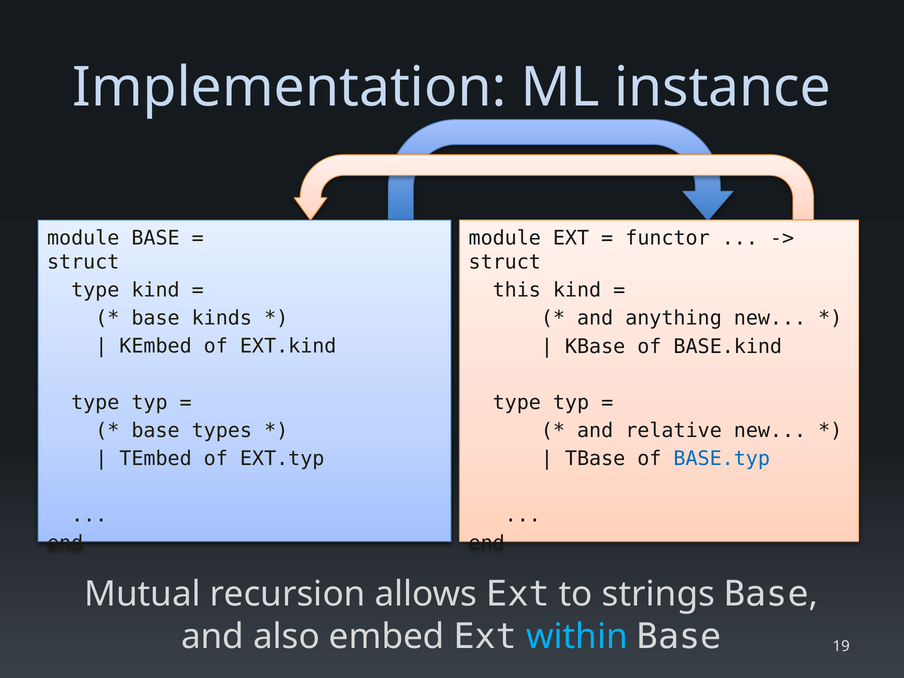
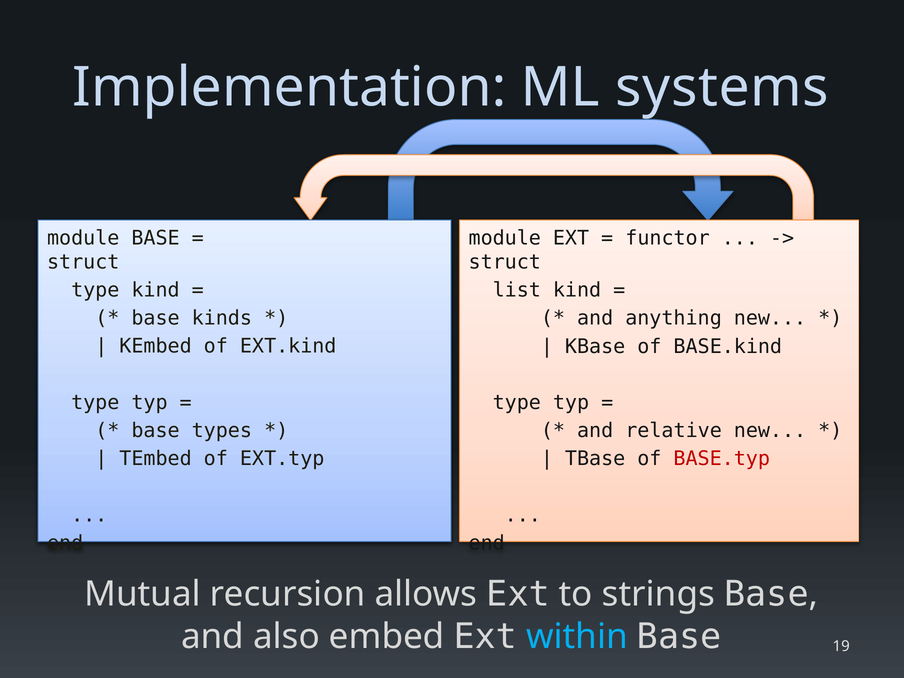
instance: instance -> systems (722, 88)
this: this -> list (517, 290)
BASE.typ colour: blue -> red (722, 459)
